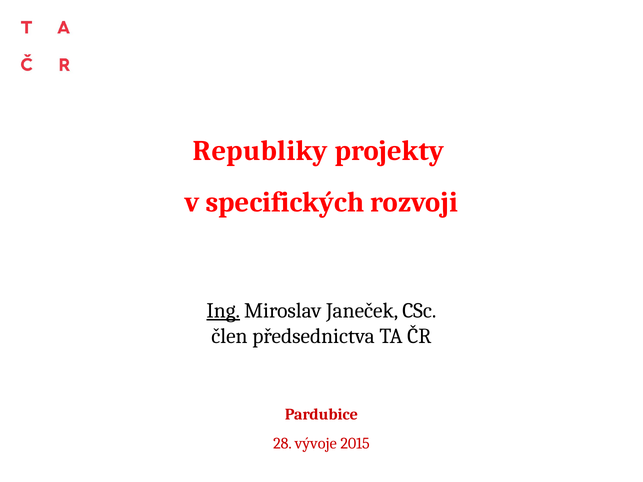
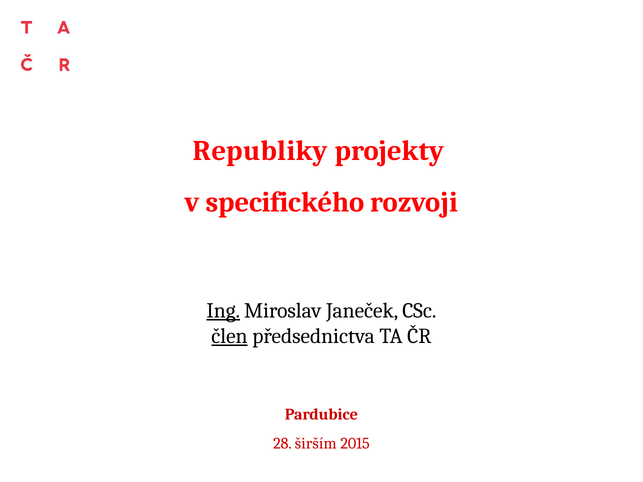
specifických: specifických -> specifického (285, 202)
člen underline: none -> present (229, 336)
vývoje: vývoje -> širším (316, 444)
